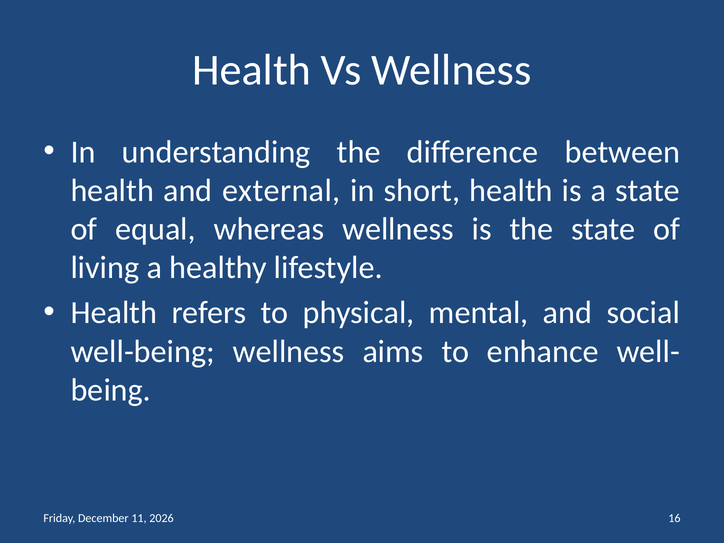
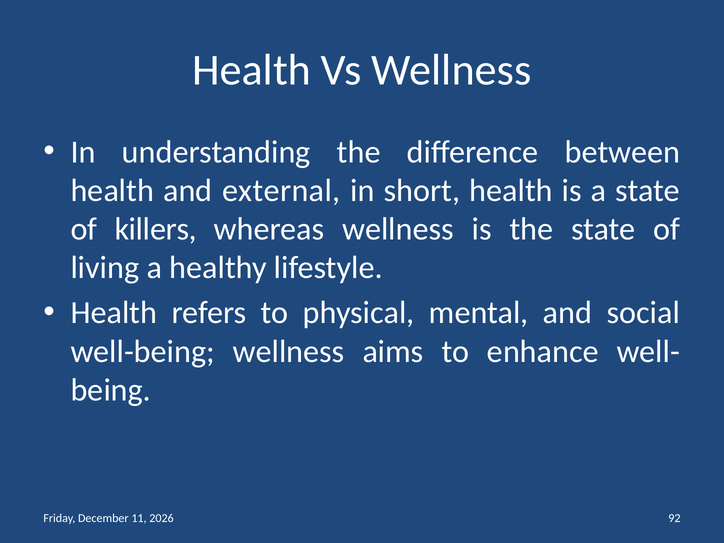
equal: equal -> killers (156, 229)
16: 16 -> 92 (674, 518)
